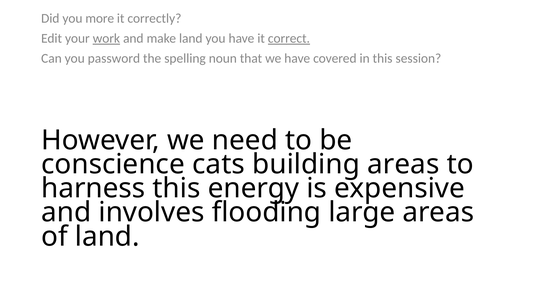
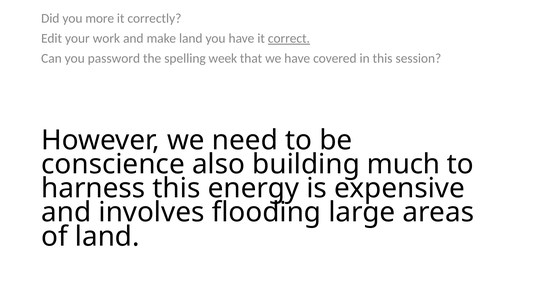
work underline: present -> none (106, 38)
noun: noun -> week (223, 58)
cats: cats -> also (219, 165)
building areas: areas -> much (403, 165)
